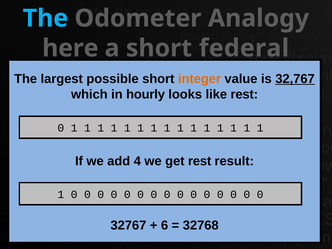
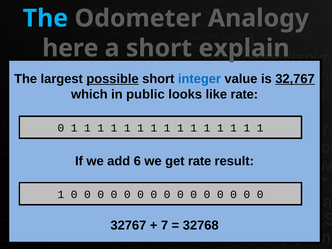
federal: federal -> explain (244, 48)
possible underline: none -> present (113, 79)
integer colour: orange -> blue (199, 79)
hourly: hourly -> public (145, 94)
like rest: rest -> rate (244, 94)
4: 4 -> 6 (137, 161)
get rest: rest -> rate (200, 161)
6: 6 -> 7 (165, 225)
